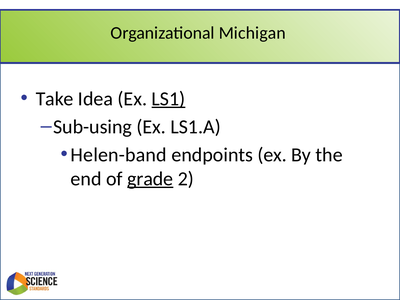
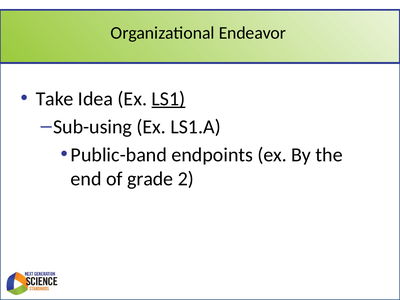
Michigan: Michigan -> Endeavor (252, 33)
Helen-band: Helen-band -> Public-band (119, 155)
grade underline: present -> none (150, 179)
